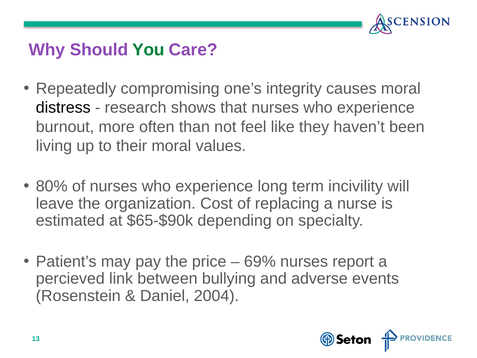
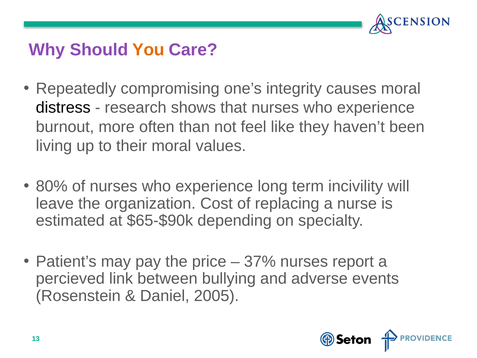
You colour: green -> orange (148, 50)
69%: 69% -> 37% (260, 261)
2004: 2004 -> 2005 (216, 296)
